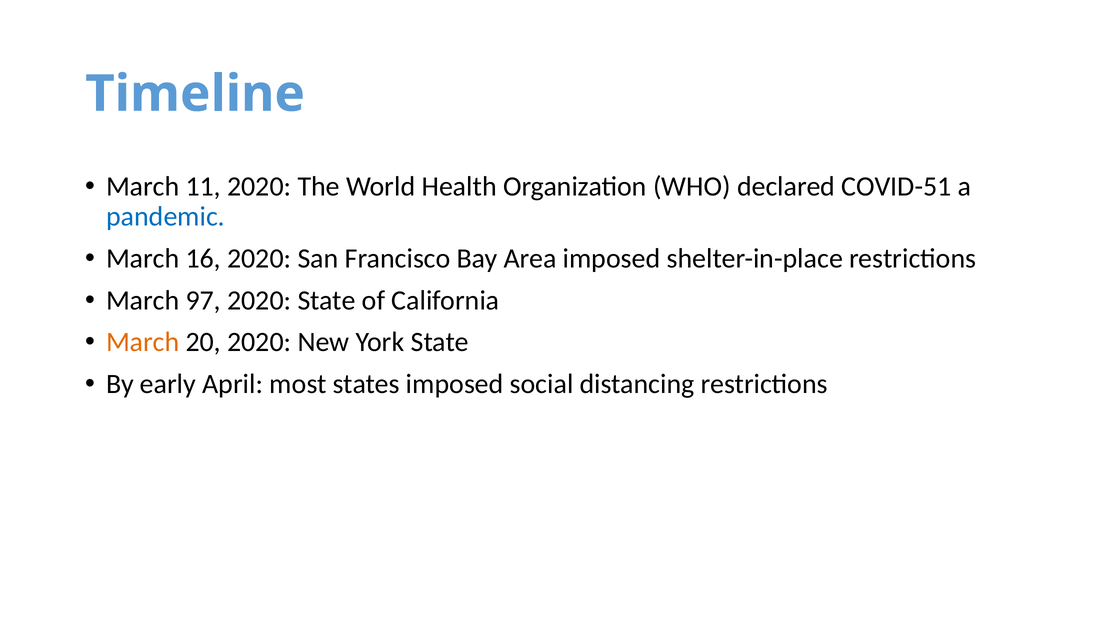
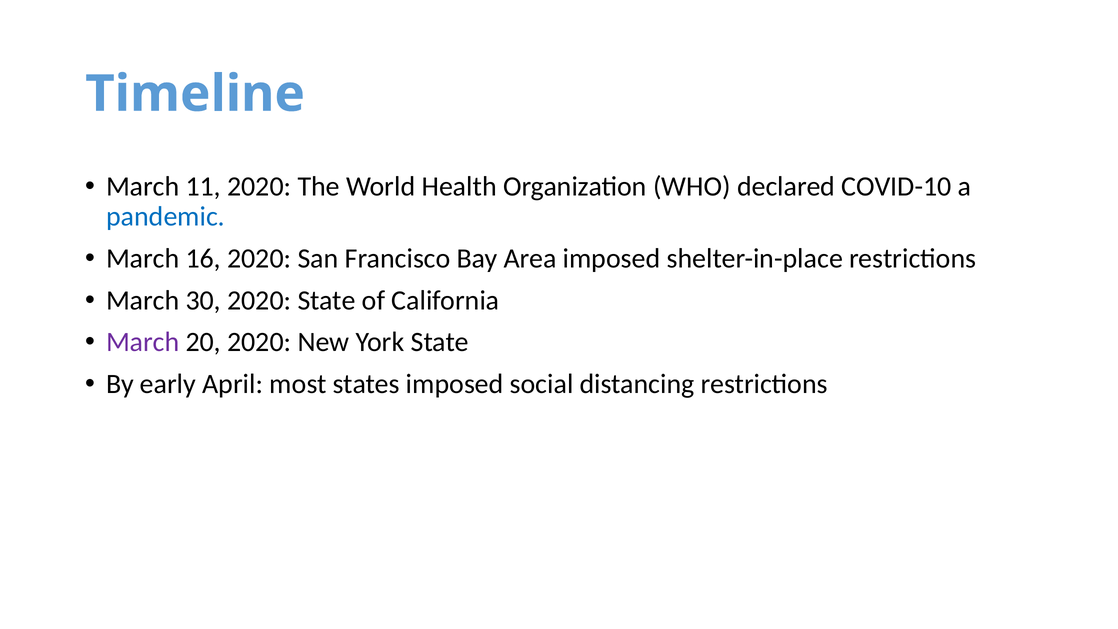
COVID-51: COVID-51 -> COVID-10 (896, 187)
97: 97 -> 30 (203, 300)
March colour: orange -> purple (143, 342)
